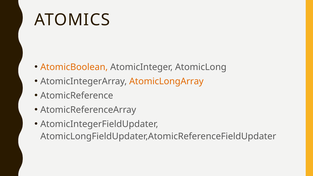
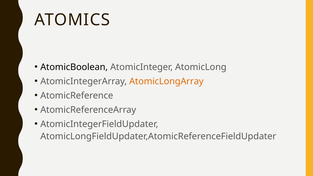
AtomicBoolean colour: orange -> black (74, 67)
